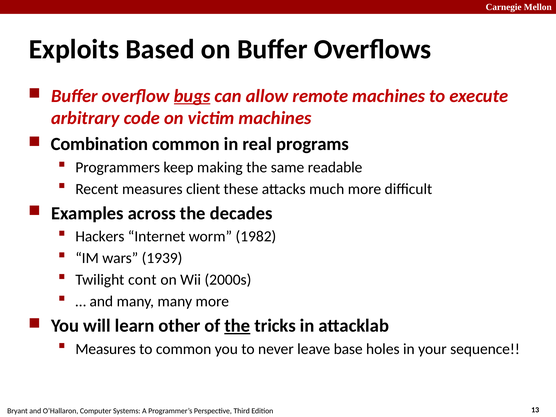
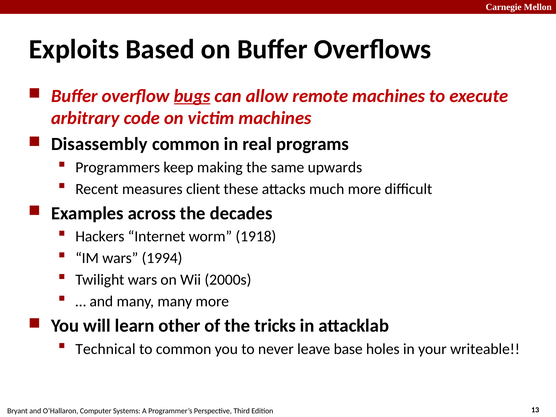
Combination: Combination -> Disassembly (99, 144)
readable: readable -> upwards (335, 167)
1982: 1982 -> 1918 (256, 237)
1939: 1939 -> 1994 (162, 258)
Twilight cont: cont -> wars (142, 280)
the underline: present -> none (237, 326)
Measures: Measures -> Technical (105, 349)
sequence: sequence -> writeable (485, 349)
